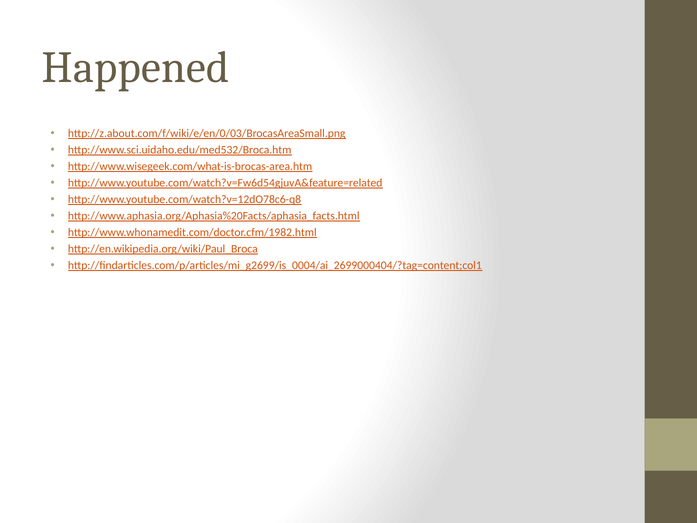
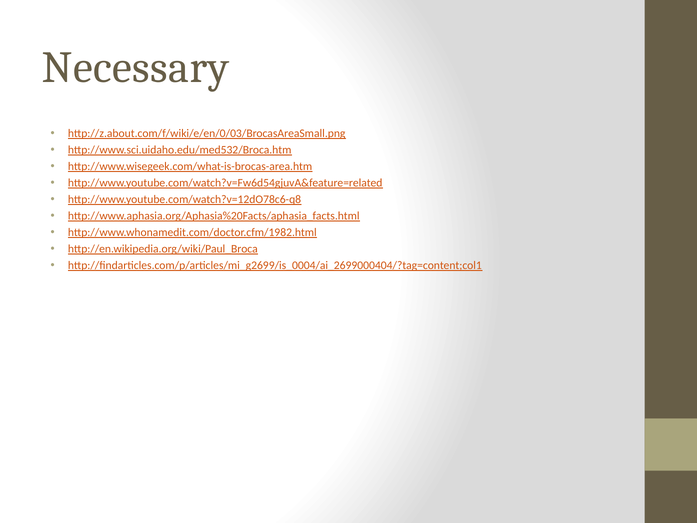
Happened: Happened -> Necessary (135, 68)
